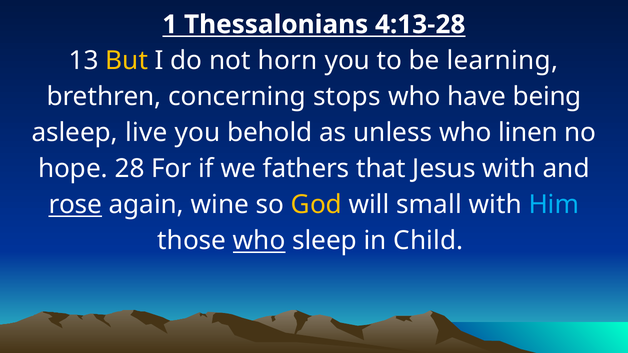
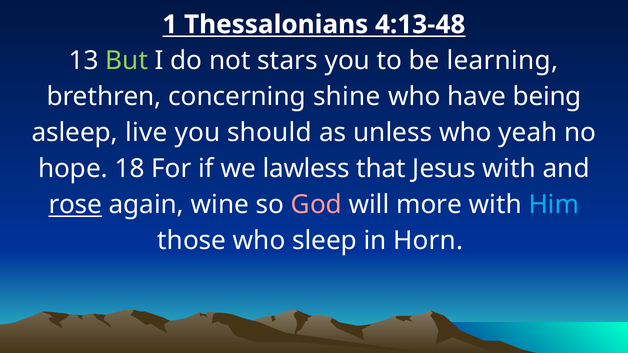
4:13-28: 4:13-28 -> 4:13-48 (420, 25)
But colour: yellow -> light green (127, 61)
horn: horn -> stars (288, 61)
stops: stops -> shine (347, 97)
behold: behold -> should (270, 133)
linen: linen -> yeah (528, 133)
28: 28 -> 18 (130, 169)
fathers: fathers -> lawless (306, 169)
God colour: yellow -> pink (316, 205)
small: small -> more (429, 205)
who underline: present -> none (259, 241)
Child: Child -> Horn (428, 241)
